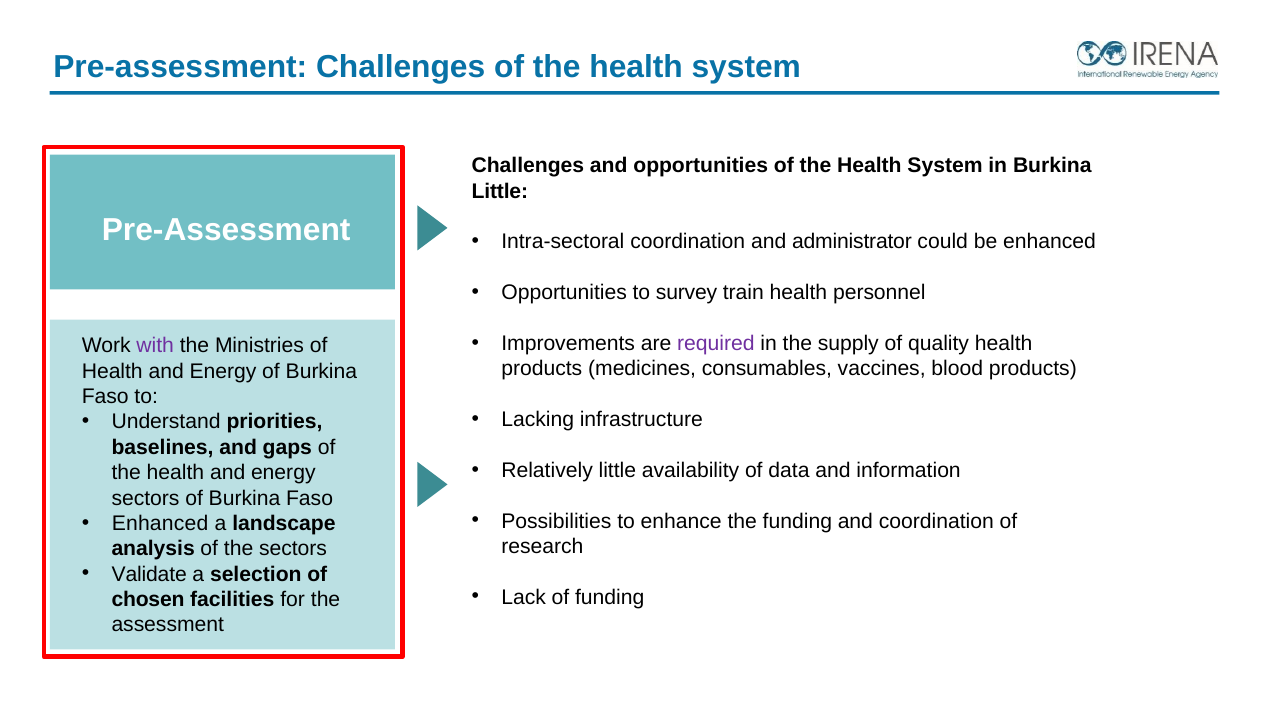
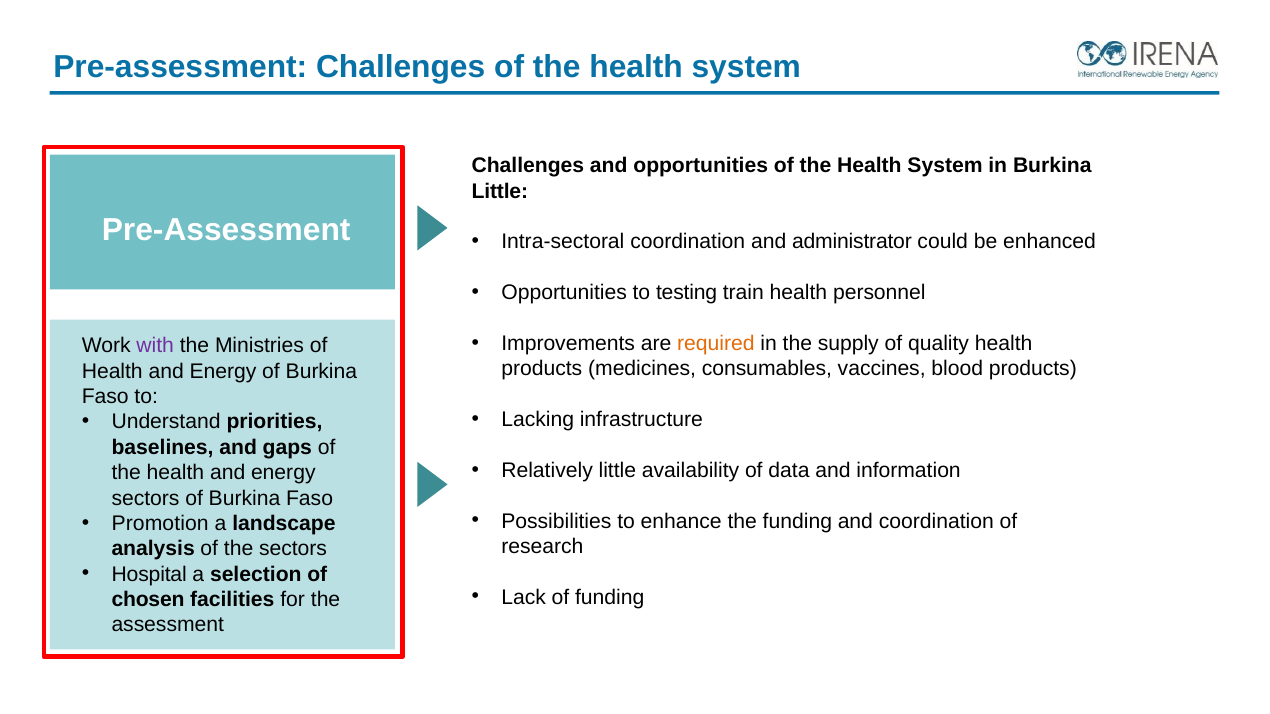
survey: survey -> testing (687, 293)
required colour: purple -> orange (716, 344)
Enhanced: Enhanced -> Promotion (160, 524)
Validate: Validate -> Hospital (149, 574)
